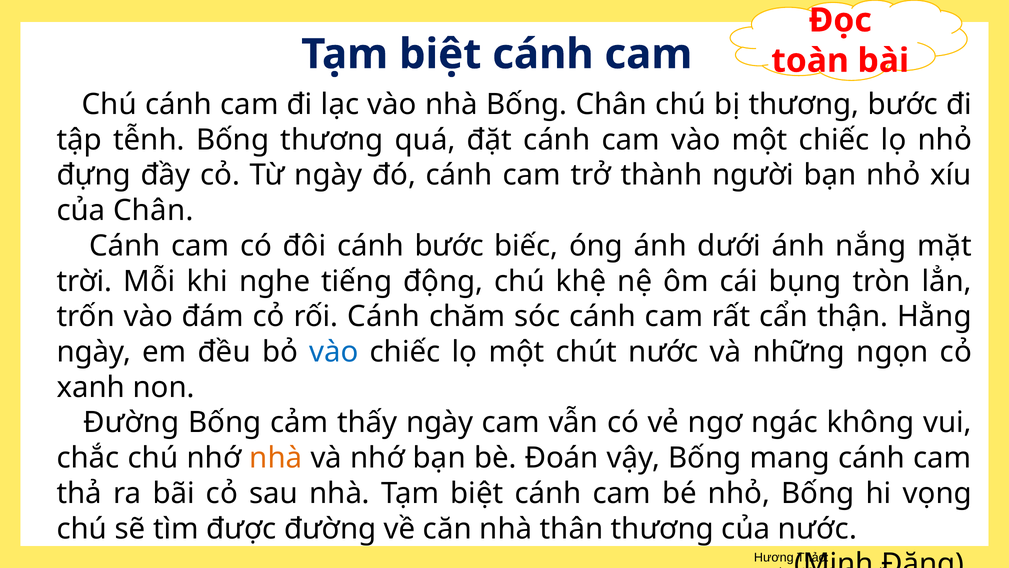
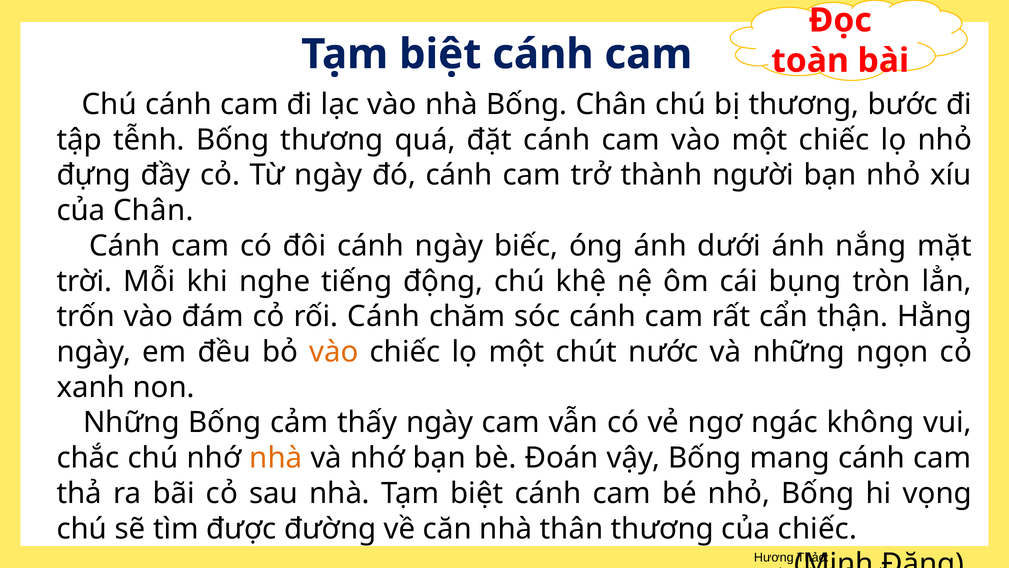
cánh bước: bước -> ngày (449, 246)
vào colour: blue -> orange (334, 352)
Đường: Đường -> Những (131, 422)
của nước: nước -> chiếc (817, 528)
